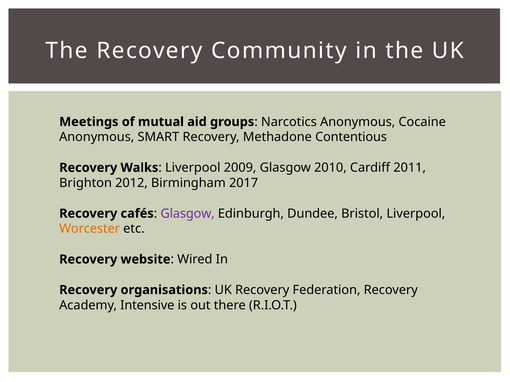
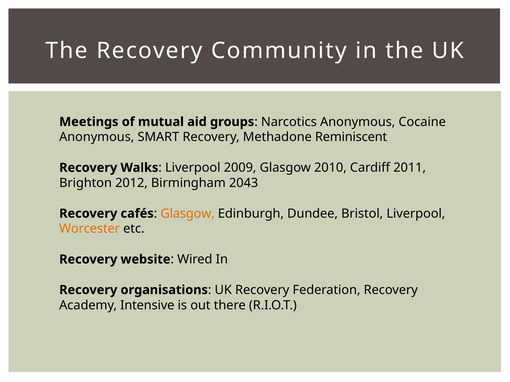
Contentious: Contentious -> Reminiscent (351, 137)
2017: 2017 -> 2043 (244, 183)
Glasgow colour: purple -> orange (188, 214)
